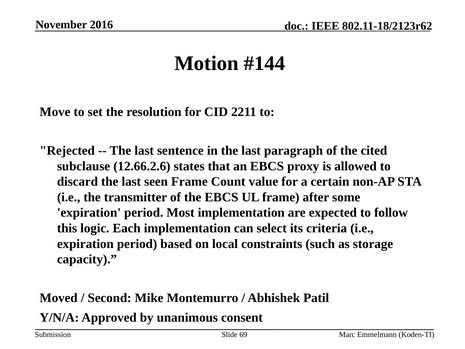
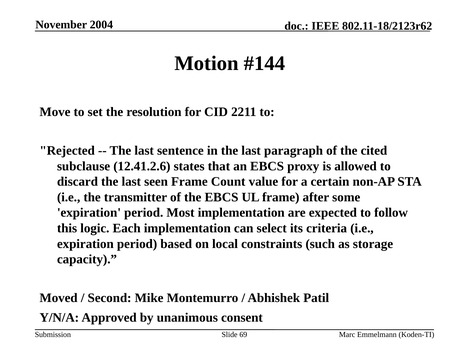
2016: 2016 -> 2004 (101, 25)
12.66.2.6: 12.66.2.6 -> 12.41.2.6 (142, 166)
